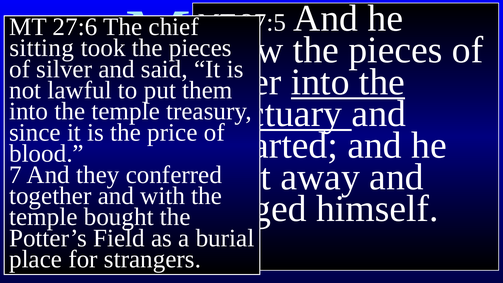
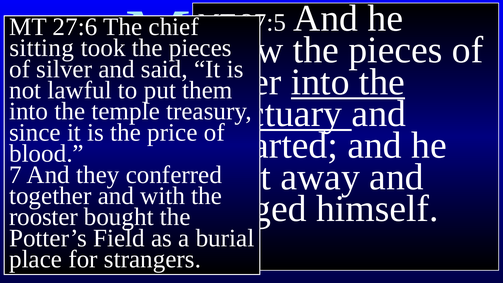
temple: temple -> rooster (43, 217)
